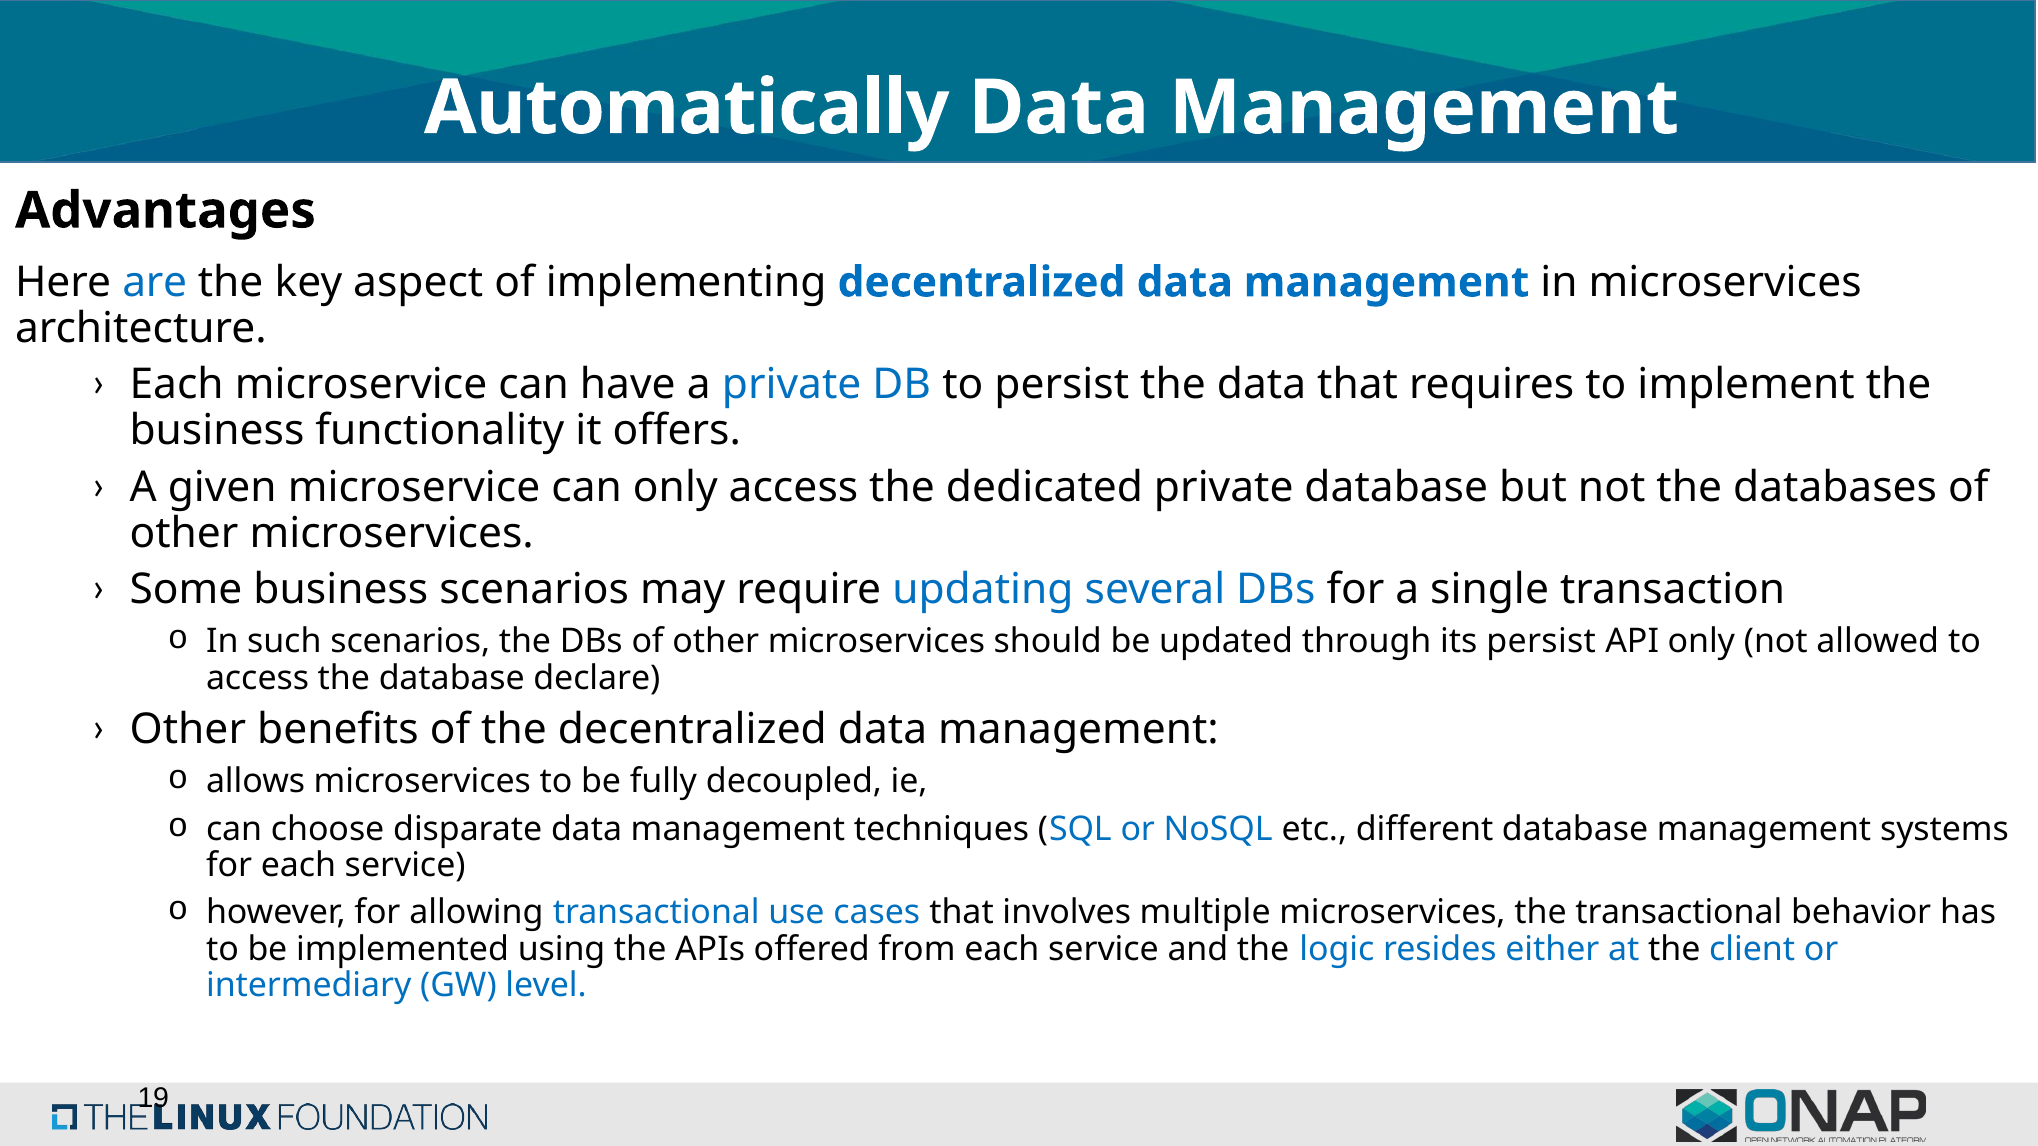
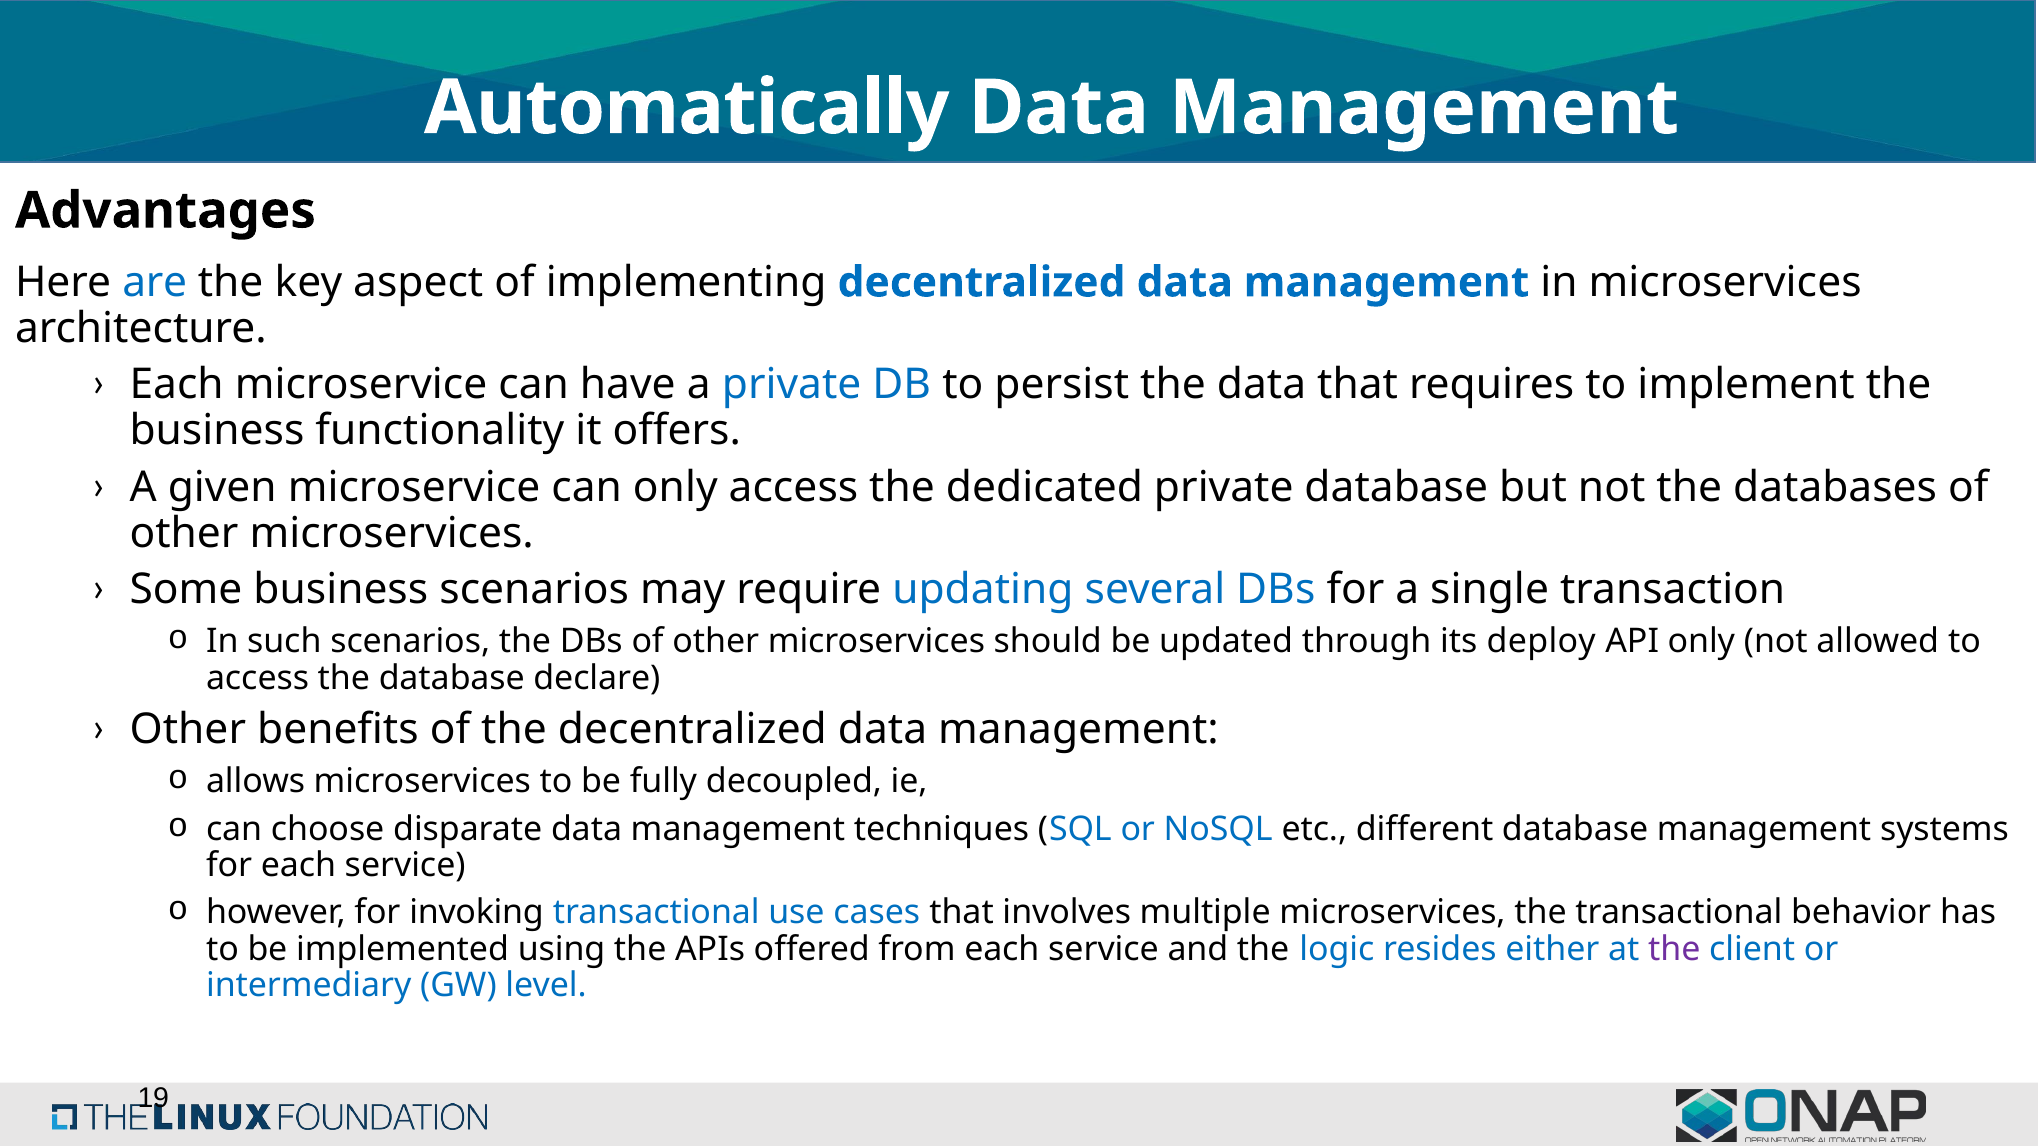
its persist: persist -> deploy (1541, 642)
allowing: allowing -> invoking (477, 913)
the colour: black -> purple (1674, 949)
